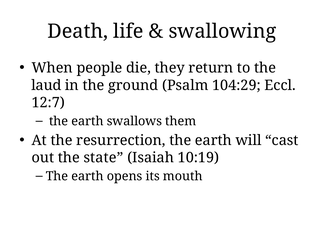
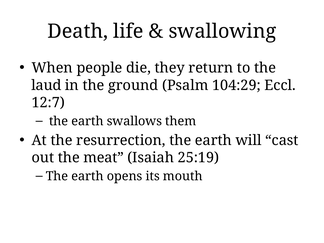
state: state -> meat (104, 158)
10:19: 10:19 -> 25:19 (198, 158)
